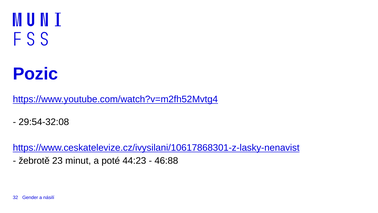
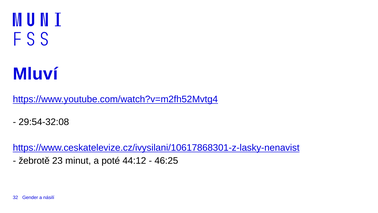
Pozic: Pozic -> Mluví (35, 74)
44:23: 44:23 -> 44:12 (134, 160)
46:88: 46:88 -> 46:25 (166, 160)
